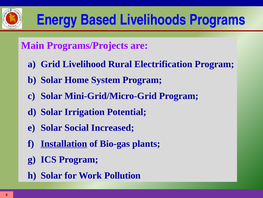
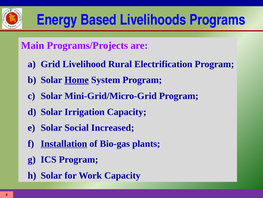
Home underline: none -> present (77, 80)
Irrigation Potential: Potential -> Capacity (127, 111)
Work Pollution: Pollution -> Capacity (122, 175)
